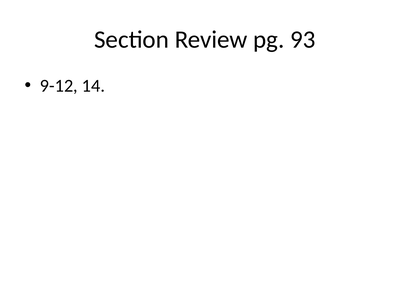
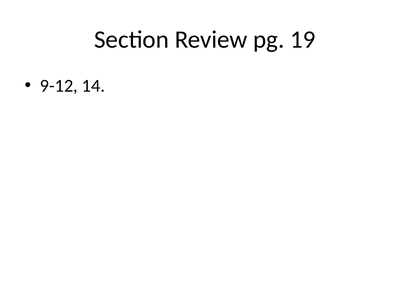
93: 93 -> 19 (303, 40)
